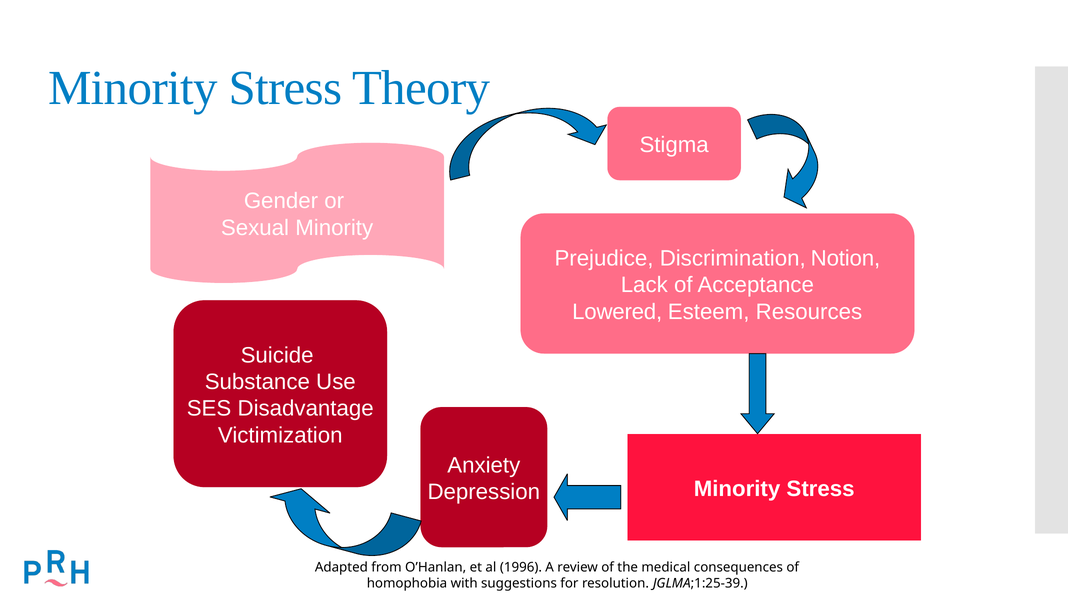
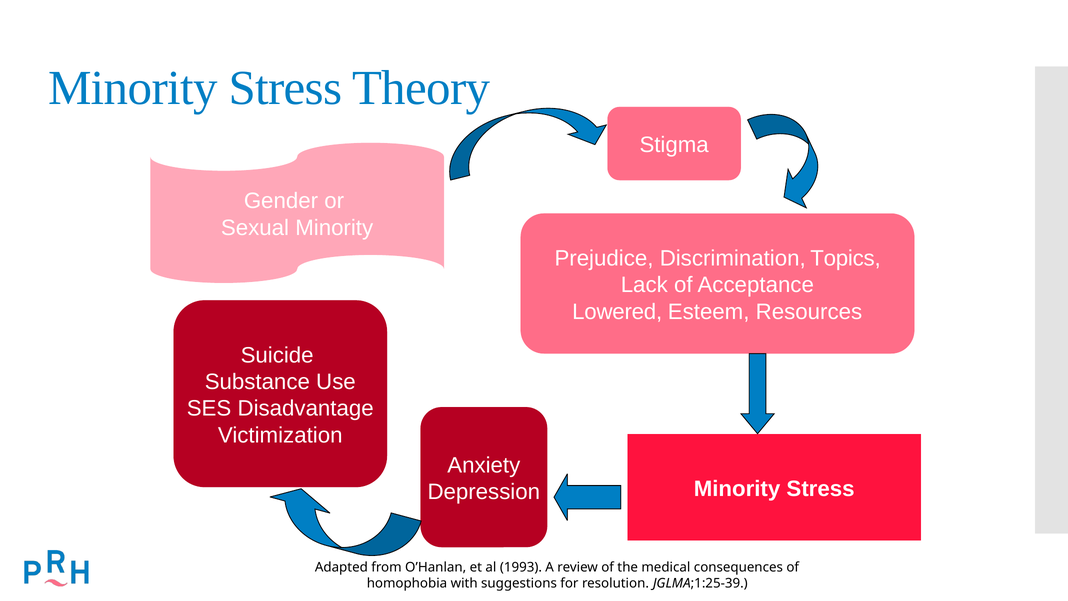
Notion: Notion -> Topics (845, 258)
1996: 1996 -> 1993 (521, 567)
